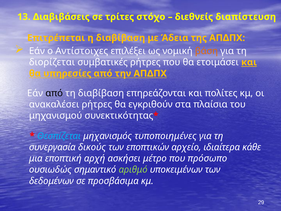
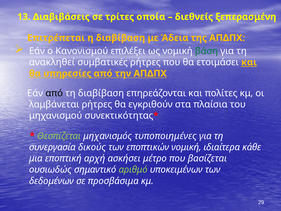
στόχο: στόχο -> οποία (151, 17)
διαπίστευση: διαπίστευση -> ξεπερασμένη (246, 17)
Αντίστοιχες: Αντίστοιχες -> Κανονισμού (82, 51)
βάση colour: orange -> green (206, 51)
διορίζεται: διορίζεται -> ανακληθεί (52, 62)
ανακαλέσει: ανακαλέσει -> λαμβάνεται (54, 104)
Θεσπίζεται colour: light blue -> light green (59, 136)
εποπτικών αρχείο: αρχείο -> νομική (186, 147)
πρόσωπο: πρόσωπο -> βασίζεται (207, 158)
